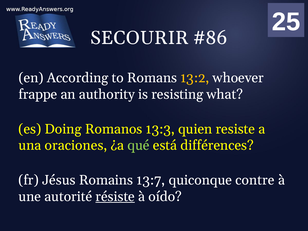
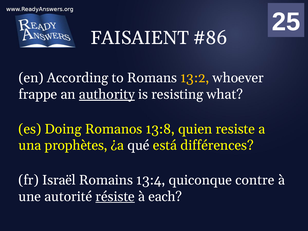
SECOURIR: SECOURIR -> FAISAIENT (140, 38)
authority underline: none -> present (107, 94)
13:3: 13:3 -> 13:8 (160, 129)
oraciones: oraciones -> prophètes (76, 145)
qué colour: light green -> white (139, 145)
Jésus: Jésus -> Israël (59, 180)
13:7: 13:7 -> 13:4 (151, 180)
oído: oído -> each (165, 197)
